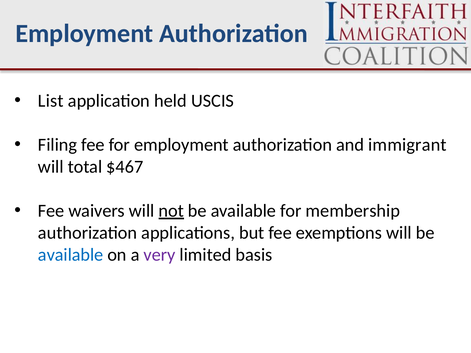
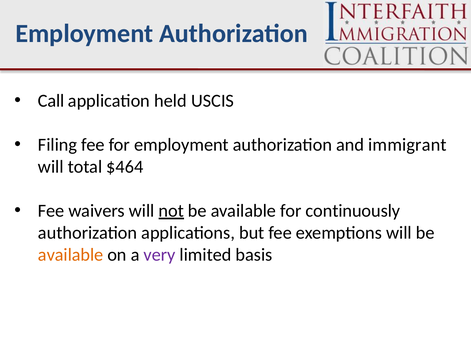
List: List -> Call (51, 101)
$467: $467 -> $464 (125, 167)
membership: membership -> continuously (353, 211)
available colour: blue -> orange (71, 255)
